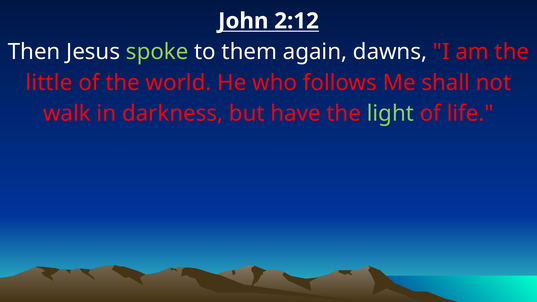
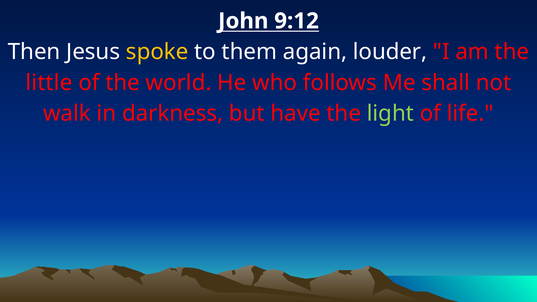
2:12: 2:12 -> 9:12 (297, 21)
spoke colour: light green -> yellow (157, 52)
dawns: dawns -> louder (390, 52)
